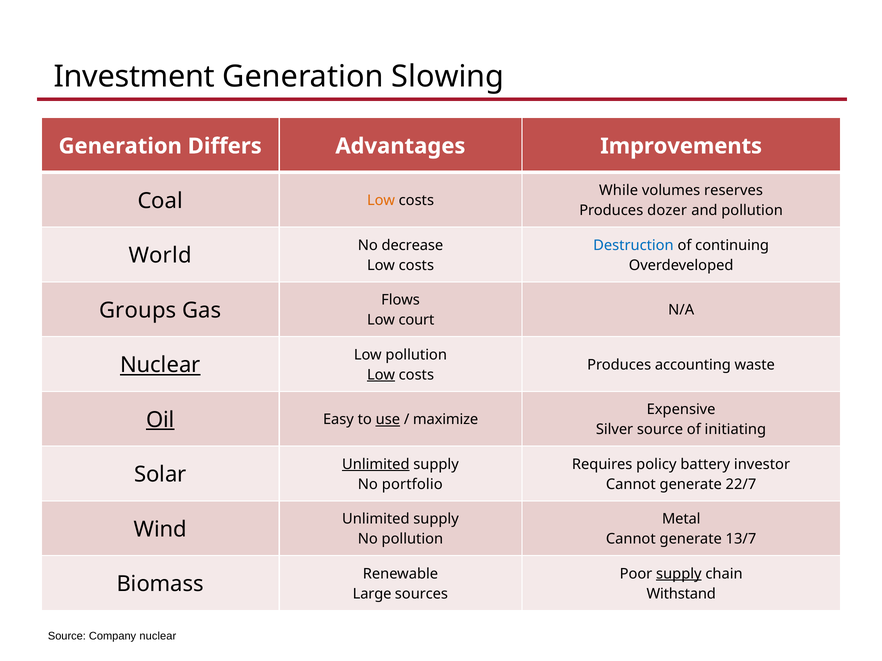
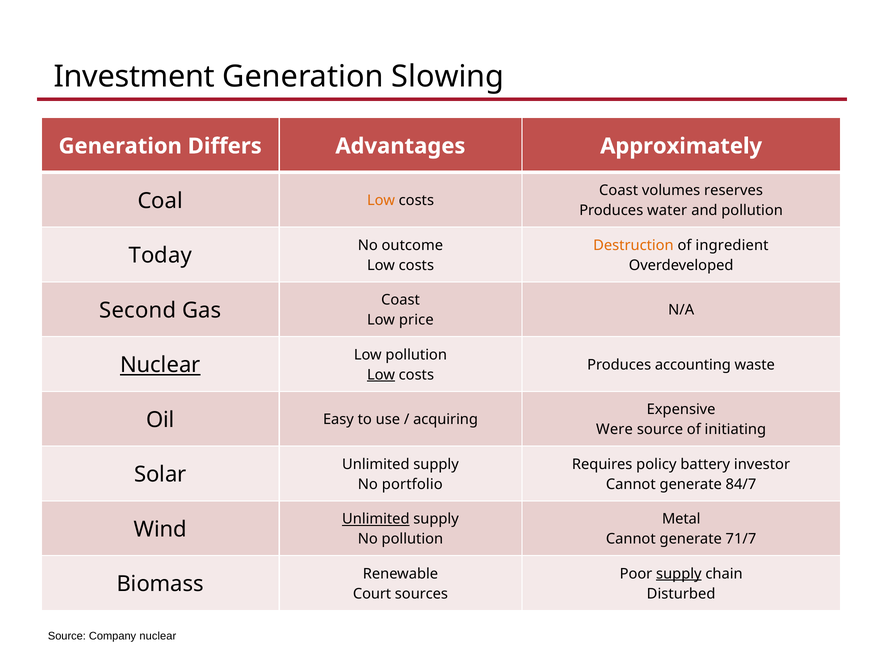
Improvements: Improvements -> Approximately (681, 146)
While: While -> Coast (619, 191)
dozer: dozer -> water (667, 211)
decrease: decrease -> outcome (412, 245)
Destruction colour: blue -> orange (633, 245)
continuing: continuing -> ingredient (732, 245)
World: World -> Today (160, 256)
Flows: Flows -> Coast (401, 300)
Groups: Groups -> Second (138, 311)
court: court -> price (416, 320)
Oil underline: present -> none (160, 420)
use underline: present -> none (388, 420)
maximize: maximize -> acquiring (446, 420)
Silver: Silver -> Were (614, 430)
Unlimited underline: present -> none (376, 465)
22/7: 22/7 -> 84/7 (741, 485)
Unlimited underline: none -> present (376, 519)
13/7: 13/7 -> 71/7 (741, 539)
Large: Large -> Court (372, 594)
Withstand: Withstand -> Disturbed (681, 594)
